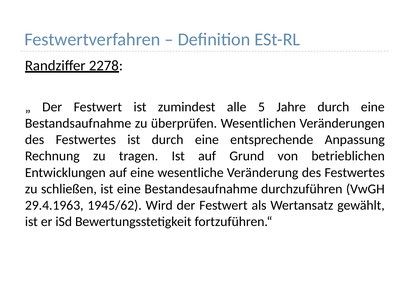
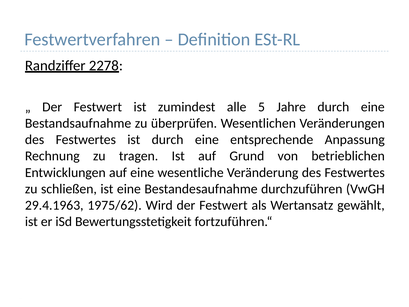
1945/62: 1945/62 -> 1975/62 (115, 205)
